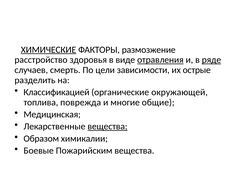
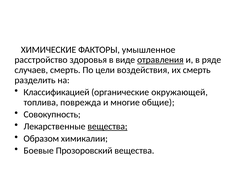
ХИМИЧЕСКИЕ underline: present -> none (49, 50)
размозжение: размозжение -> умышленное (149, 50)
ряде underline: present -> none (211, 60)
зависимости: зависимости -> воздействия (143, 70)
их острые: острые -> смерть (197, 70)
Медицинская: Медицинская -> Совокупность (52, 115)
Пожарийским: Пожарийским -> Прозоровский (84, 151)
